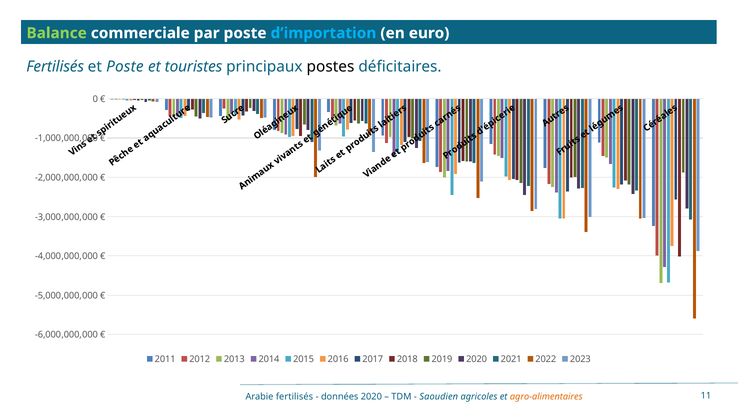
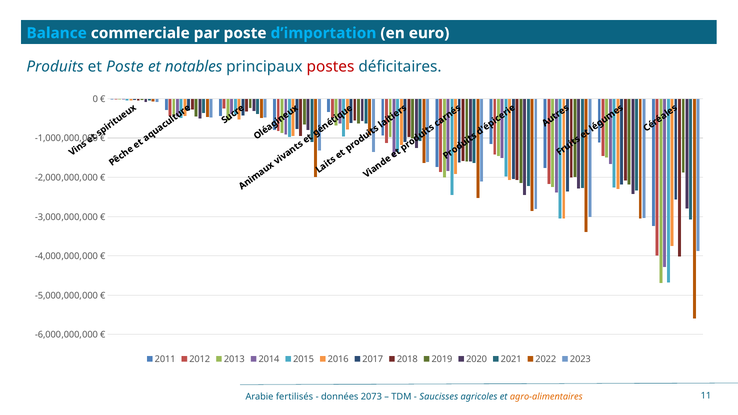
Balance colour: light green -> light blue (57, 33)
Fertilisés: Fertilisés -> Produits (55, 67)
touristes: touristes -> notables (194, 67)
postes colour: black -> red (330, 67)
données 2020: 2020 -> 2073 (371, 397)
Saoudien: Saoudien -> Saucisses (439, 397)
